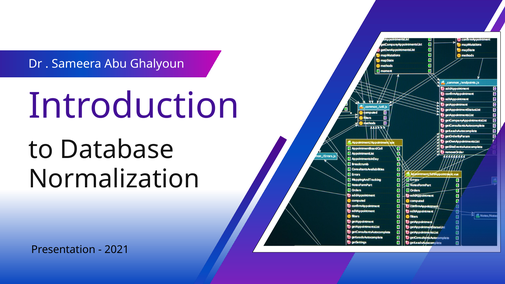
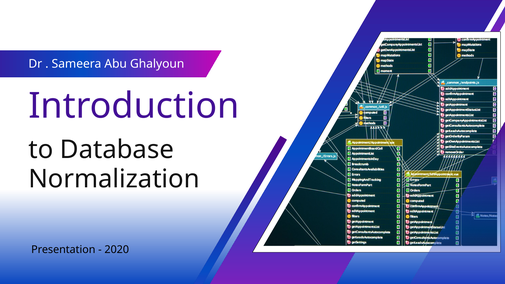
2021: 2021 -> 2020 (117, 250)
